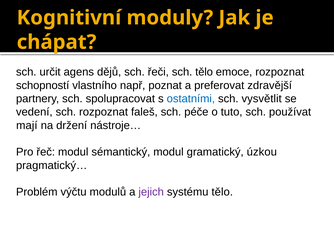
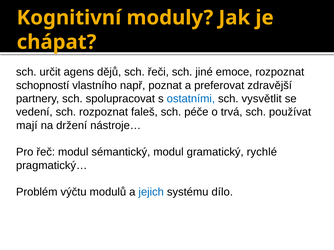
sch tělo: tělo -> jiné (204, 72)
tuto: tuto -> trvá (232, 112)
úzkou: úzkou -> rychlé (262, 152)
jejich colour: purple -> blue (151, 192)
systému tělo: tělo -> dílo (222, 192)
